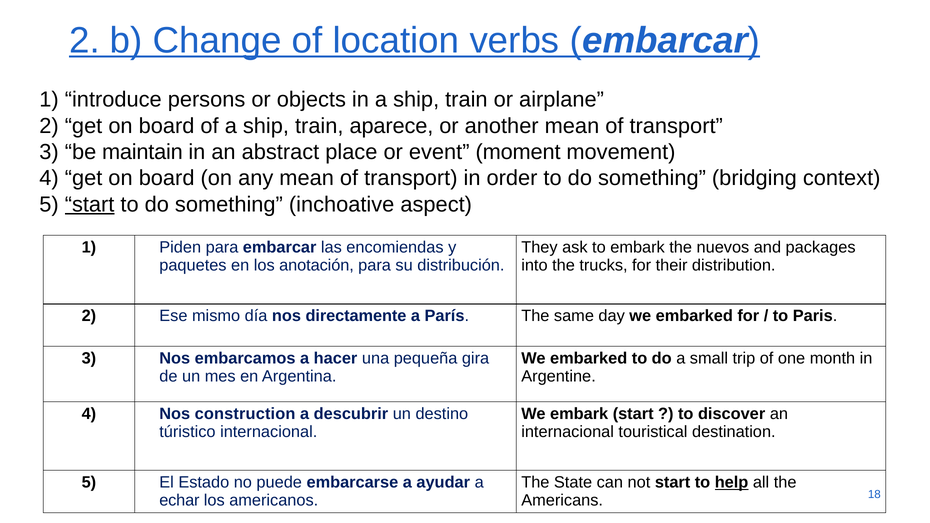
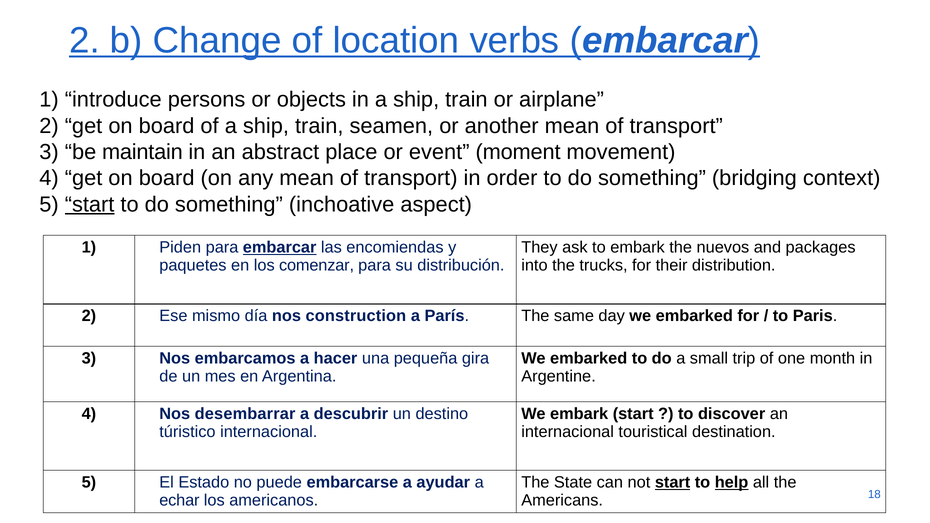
aparece: aparece -> seamen (391, 126)
embarcar underline: none -> present (280, 247)
anotación: anotación -> comenzar (317, 266)
directamente: directamente -> construction (356, 316)
construction: construction -> desembarrar (245, 414)
start underline: none -> present (673, 482)
